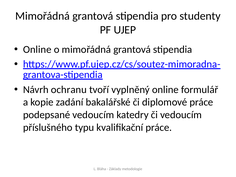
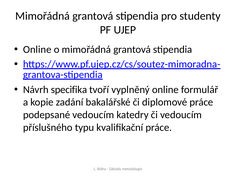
ochranu: ochranu -> specifika (69, 90)
